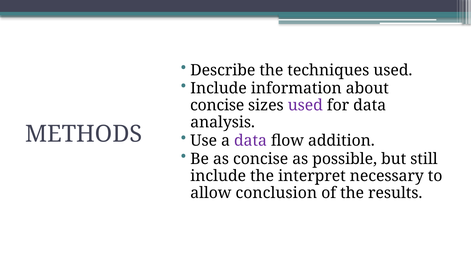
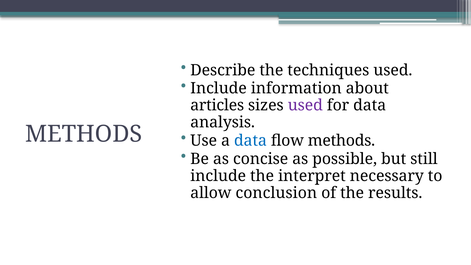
concise: concise -> articles (217, 105)
data colour: purple -> blue (250, 141)
flow addition: addition -> methods (341, 141)
